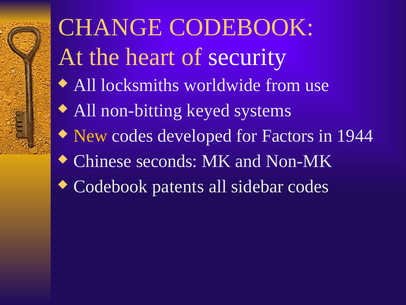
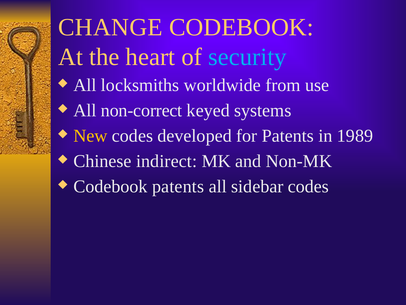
security colour: white -> light blue (247, 57)
non-bitting: non-bitting -> non-correct (142, 110)
for Factors: Factors -> Patents (288, 136)
1944: 1944 -> 1989 (355, 136)
seconds: seconds -> indirect (167, 161)
